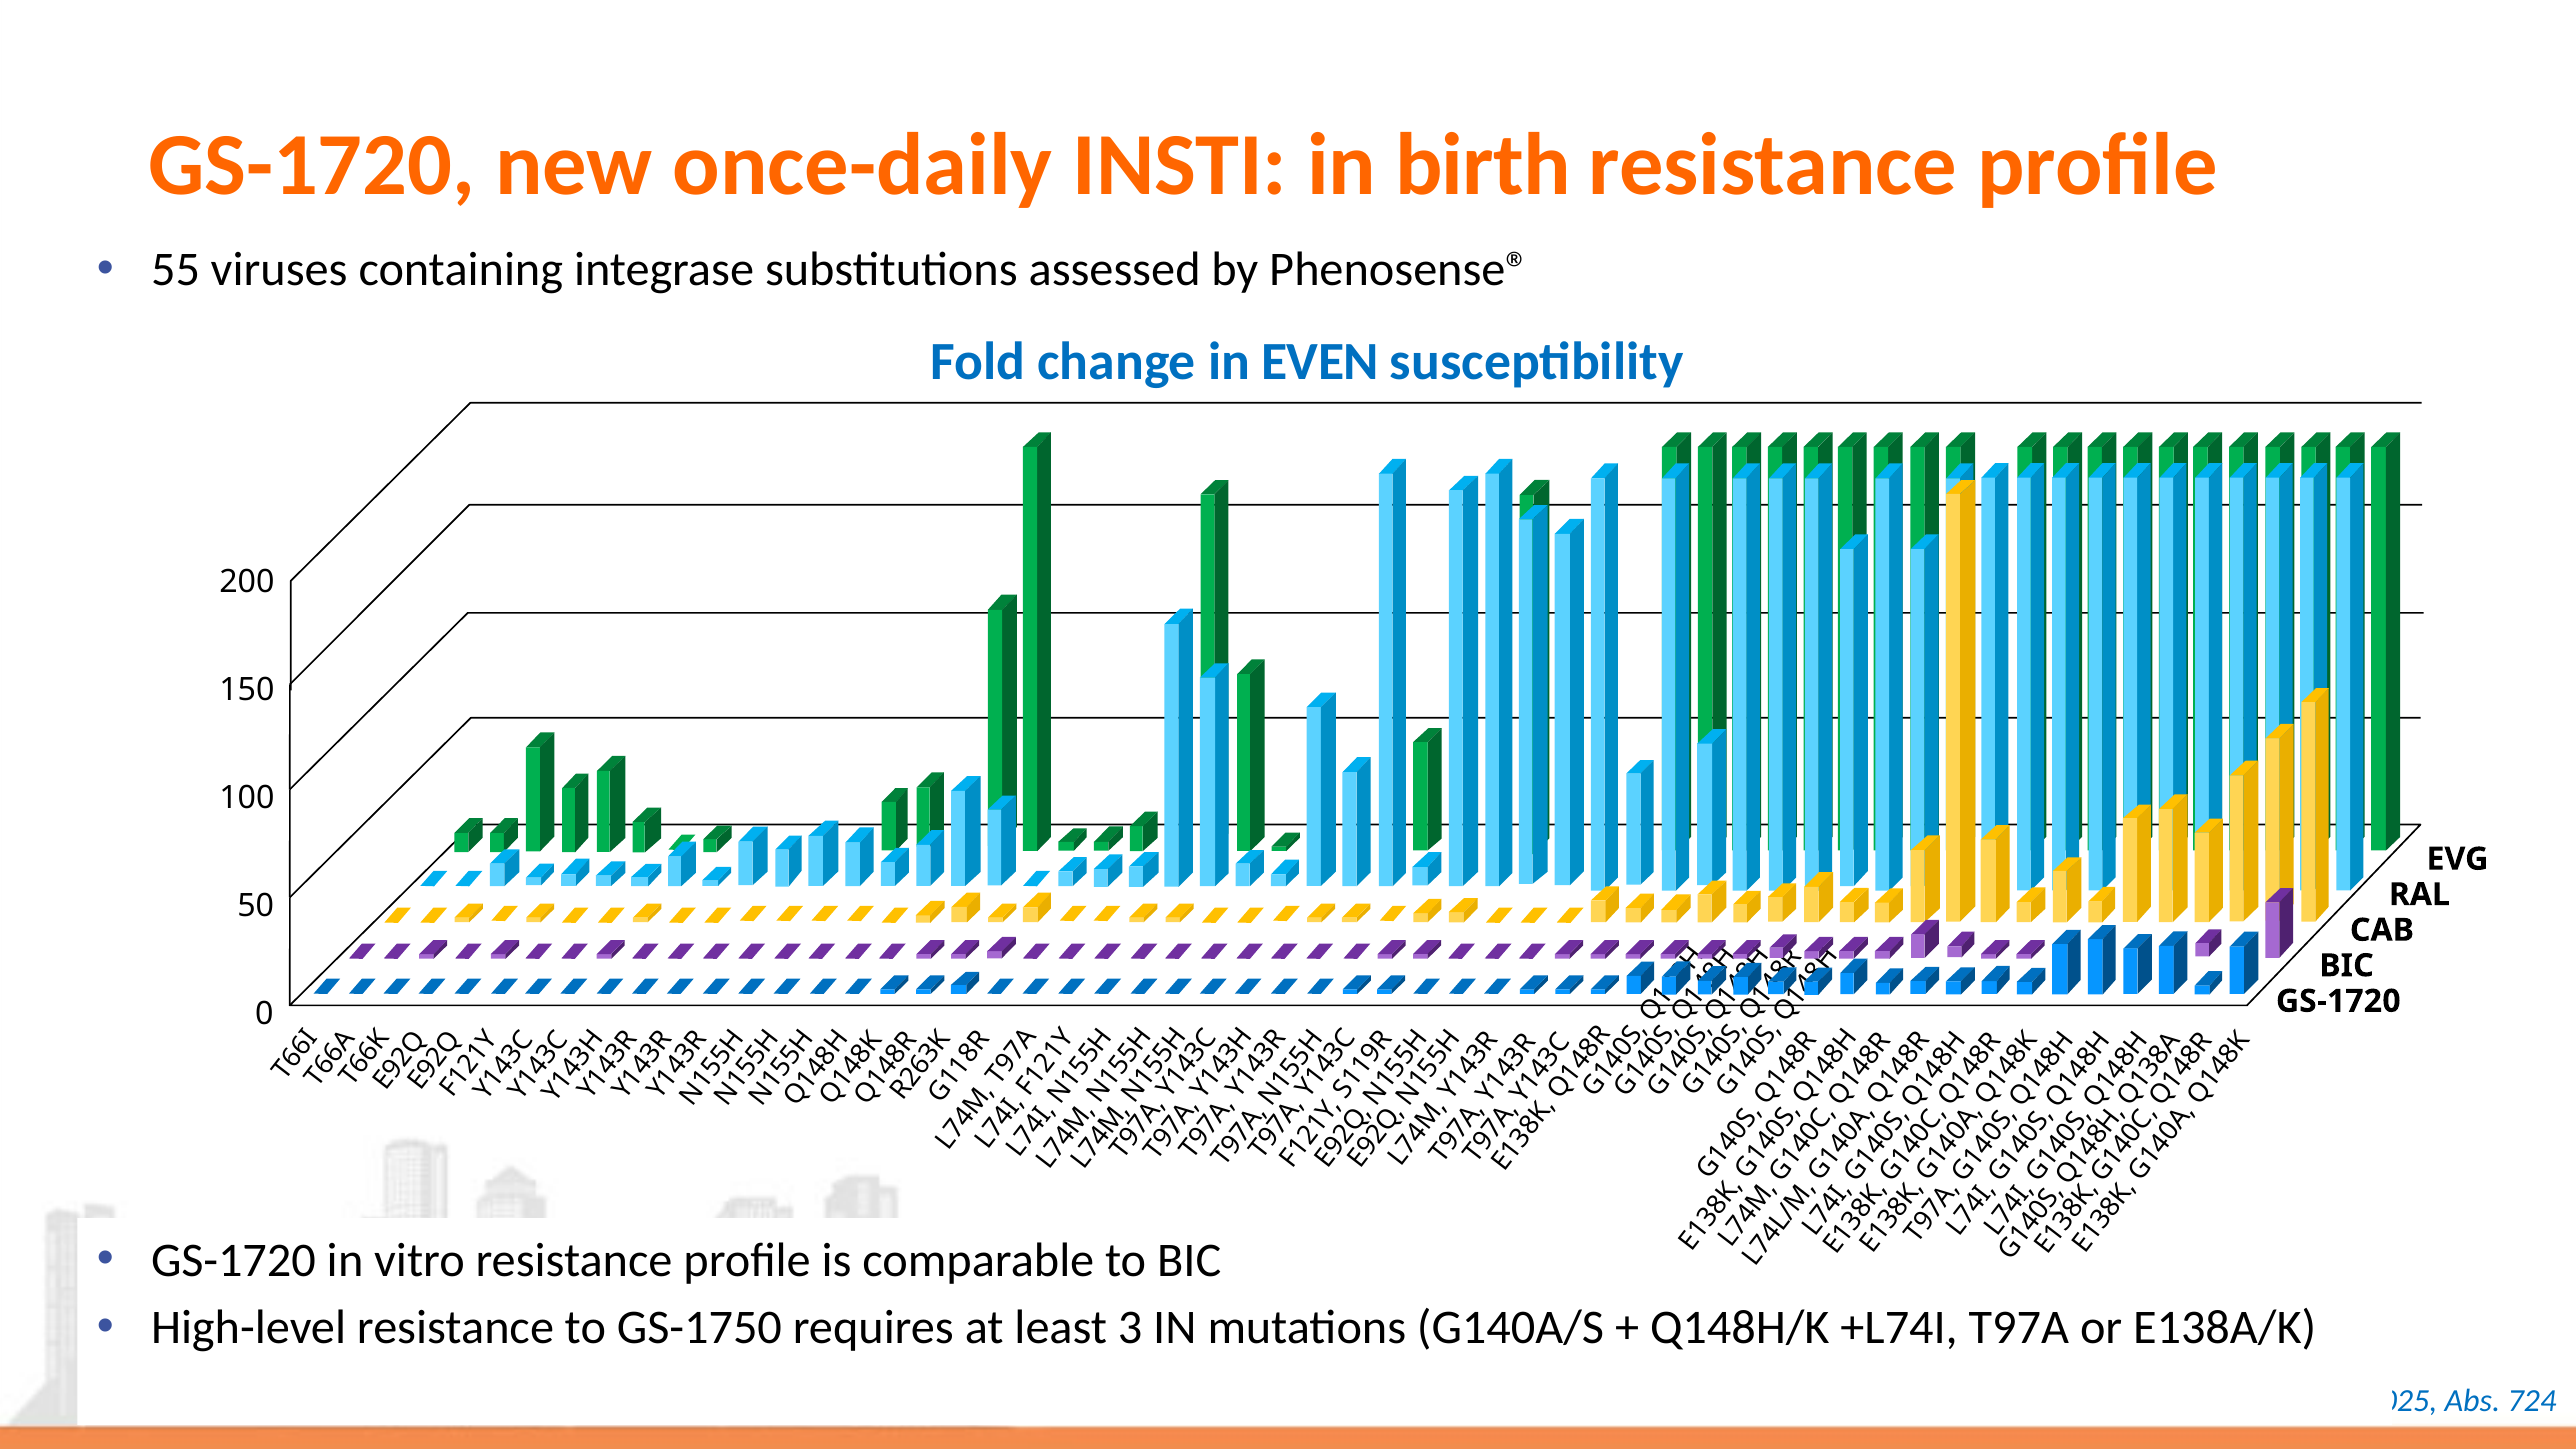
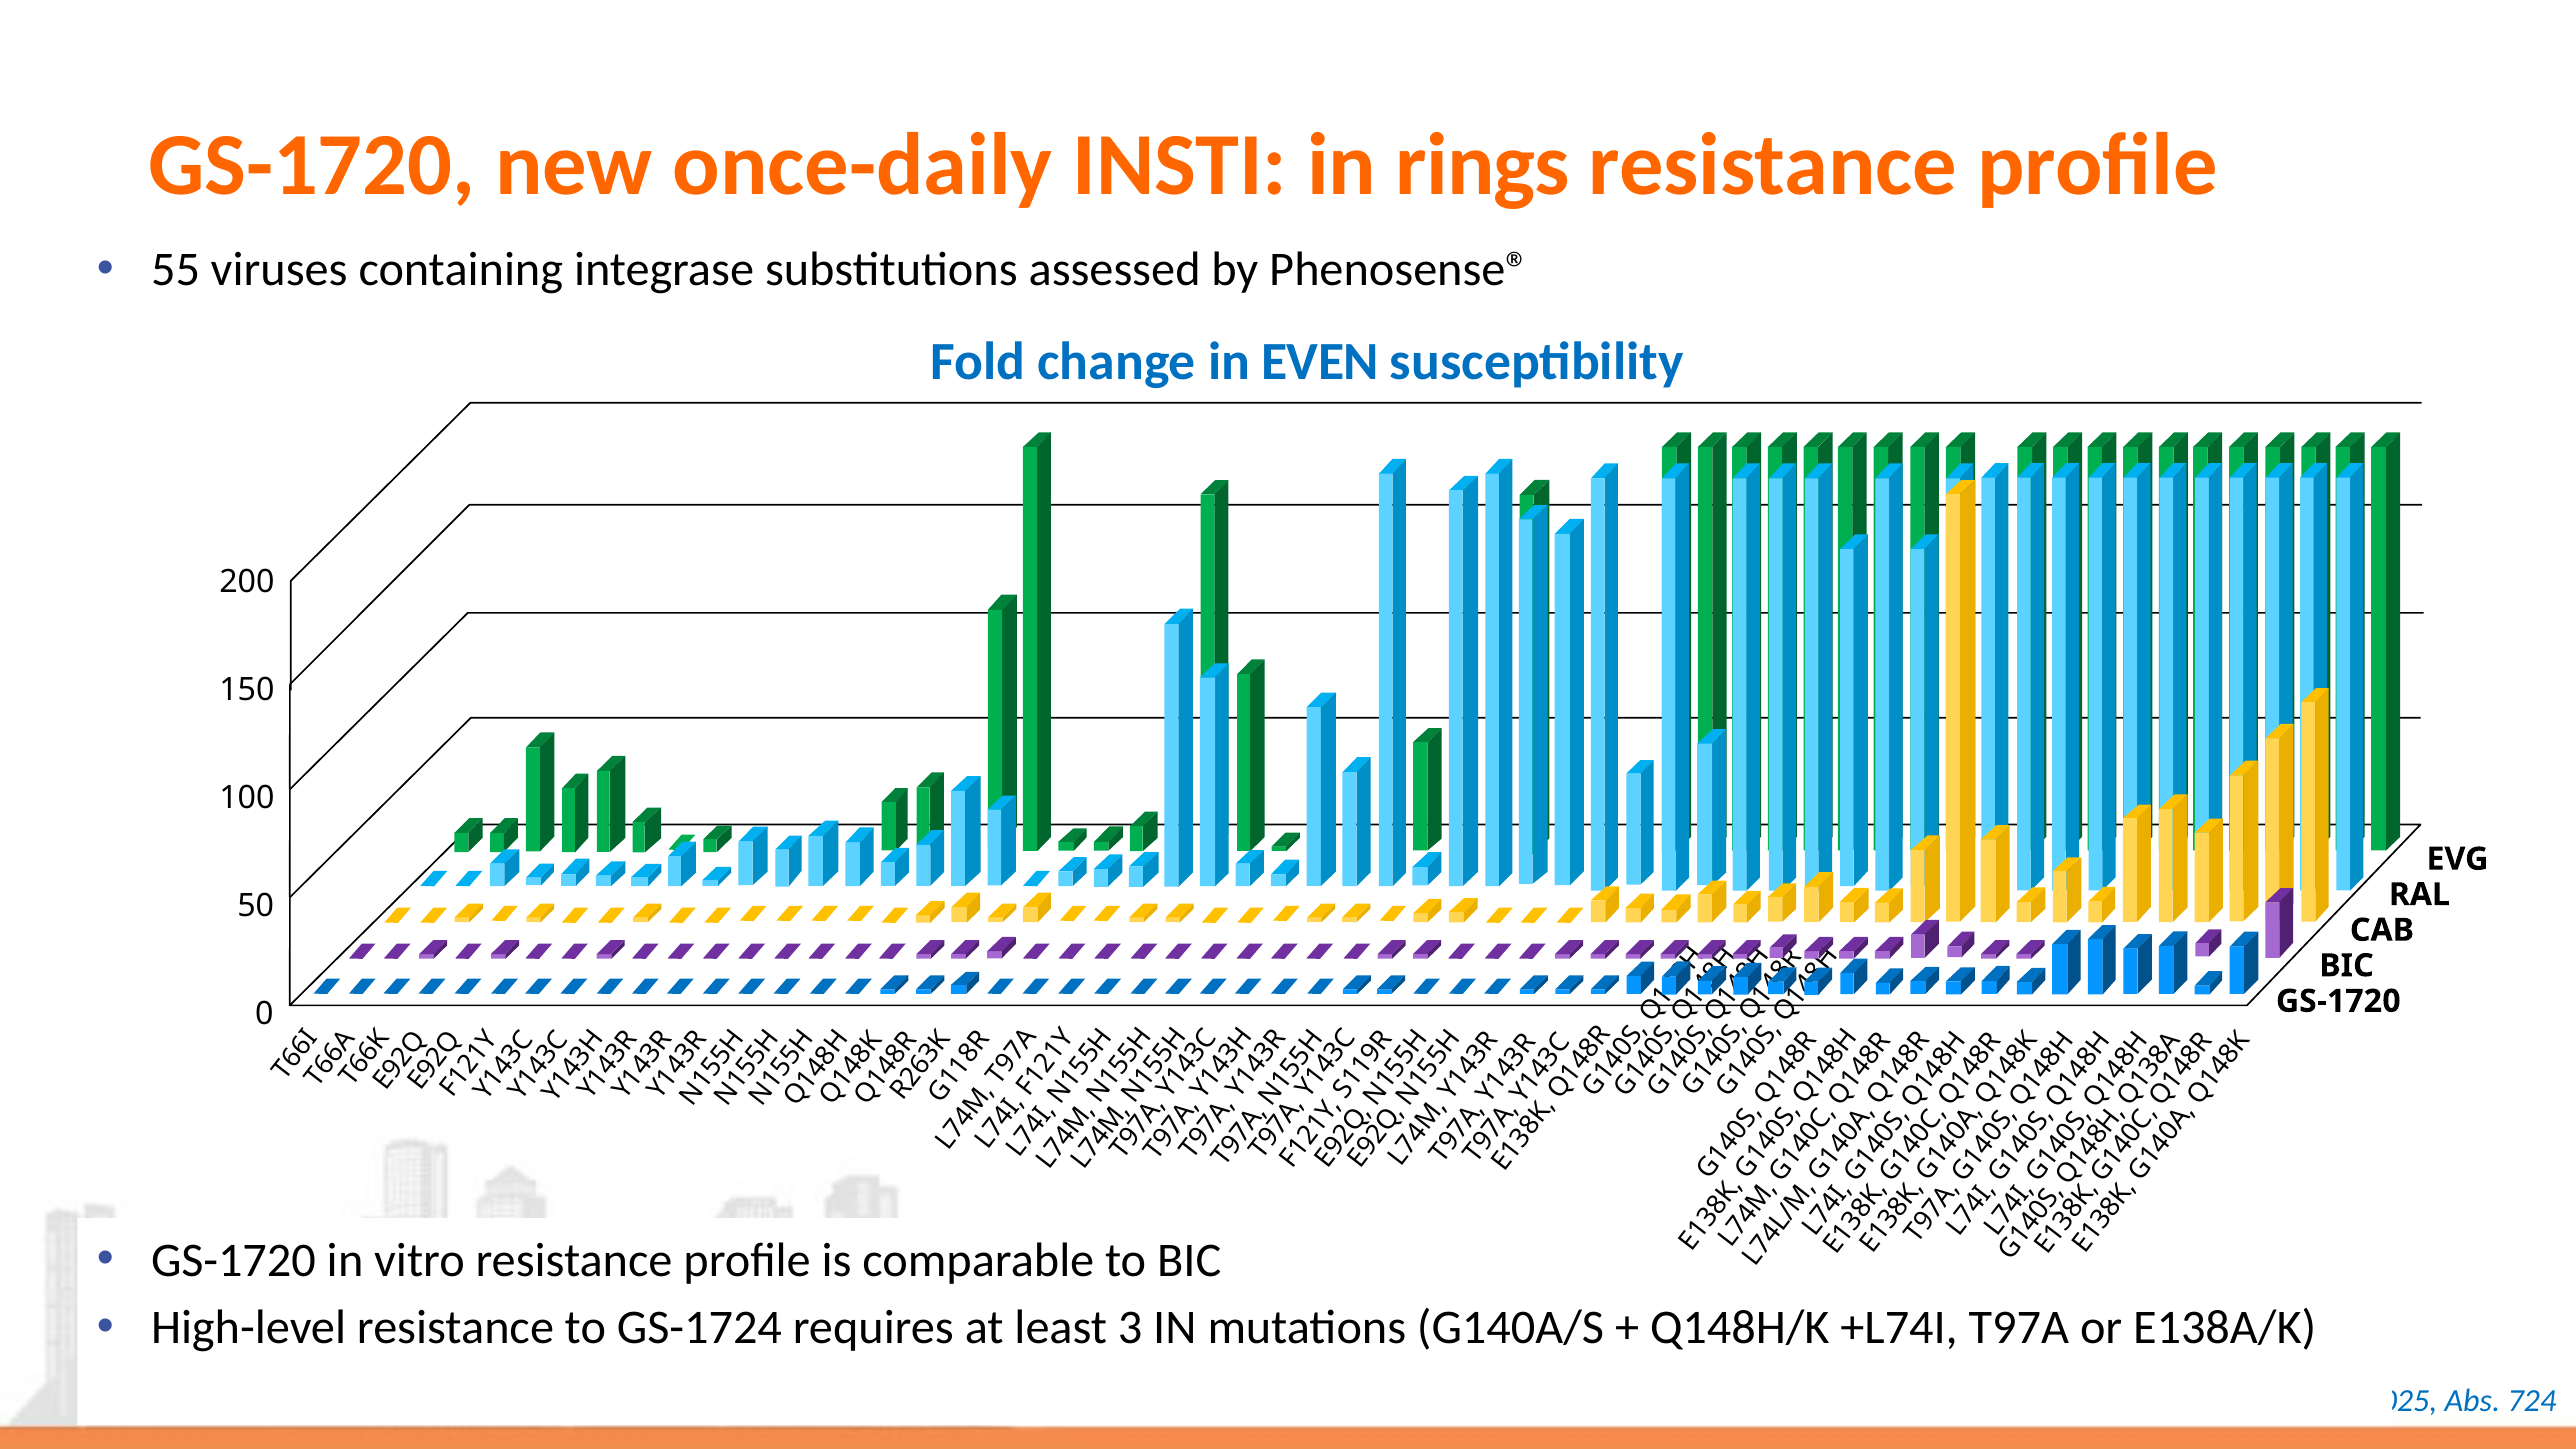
birth: birth -> rings (1483, 165)
GS-1750: GS-1750 -> GS-1724 (699, 1328)
